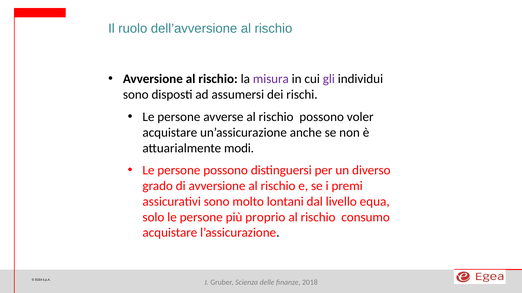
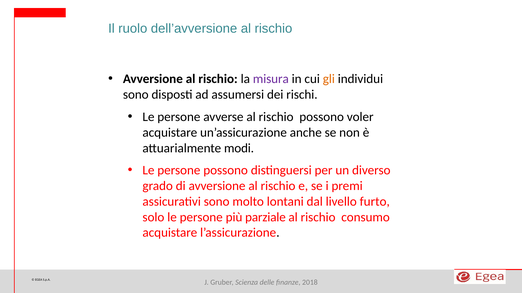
gli colour: purple -> orange (329, 79)
equa: equa -> furto (375, 202)
proprio: proprio -> parziale (265, 218)
